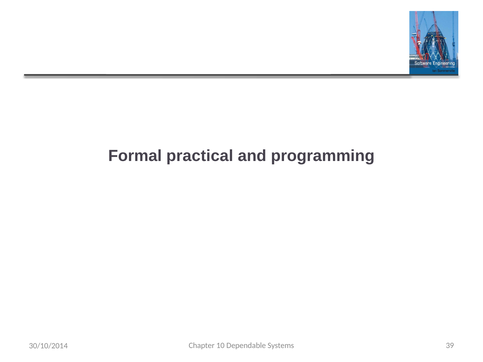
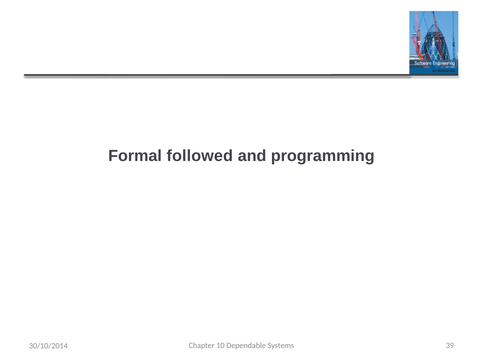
practical: practical -> followed (200, 156)
